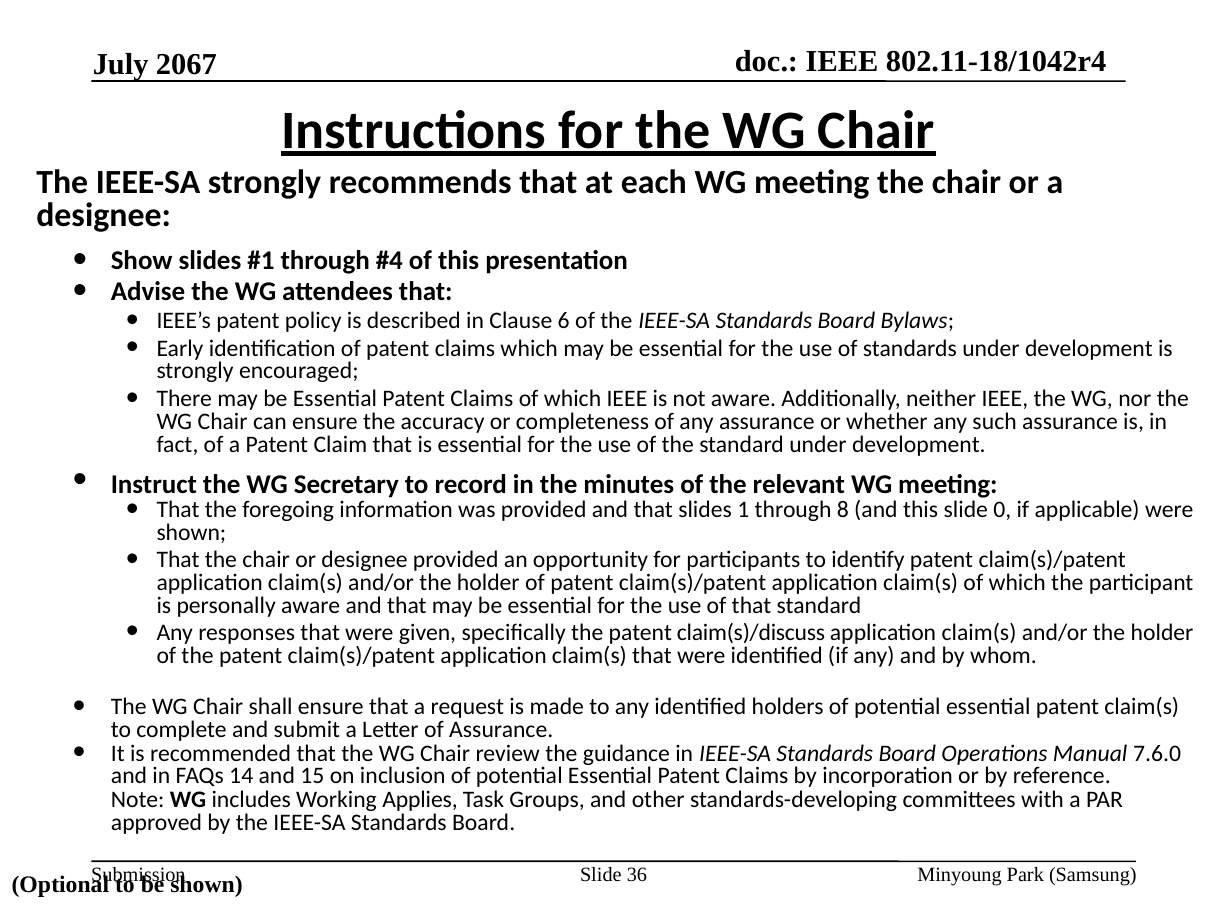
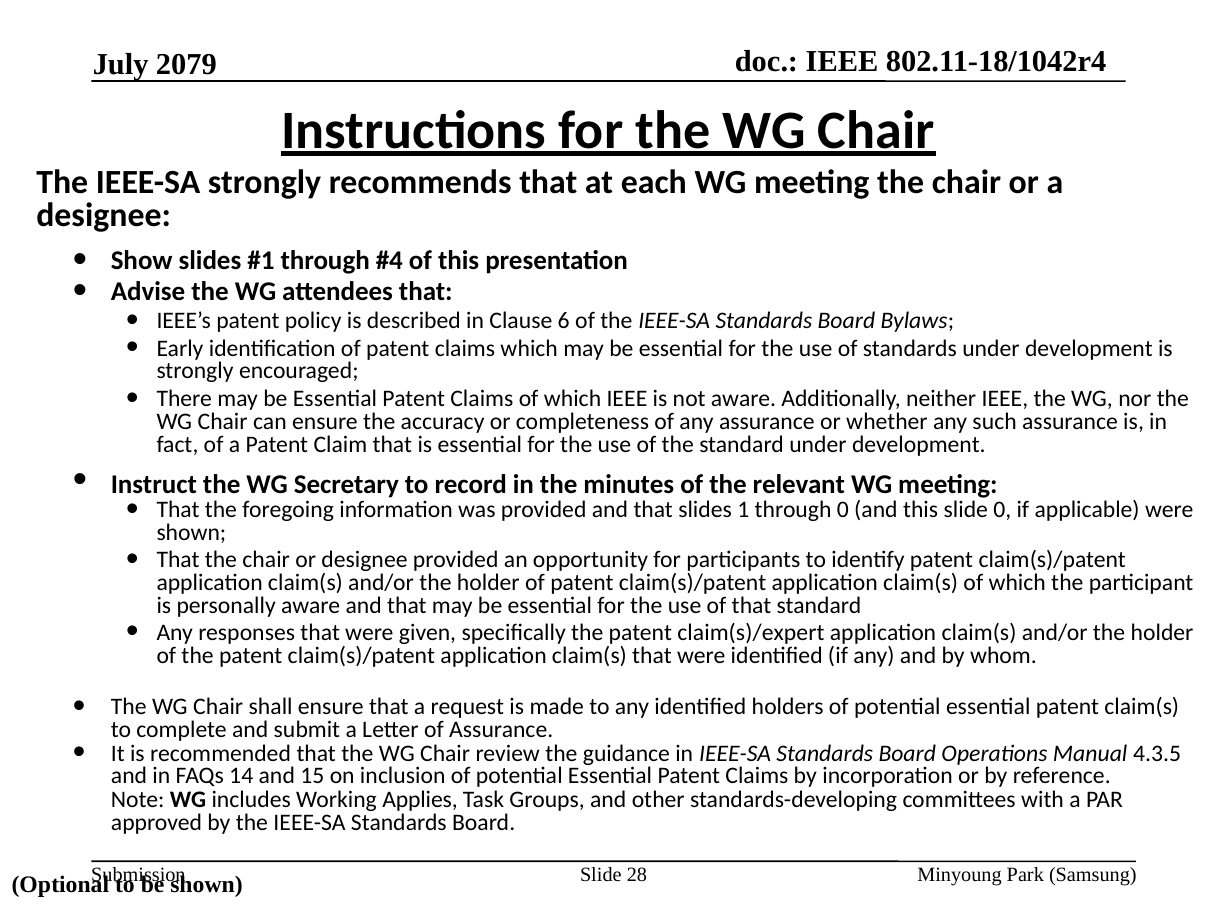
2067: 2067 -> 2079 (186, 65)
through 8: 8 -> 0 (843, 510)
claim(s)/discuss: claim(s)/discuss -> claim(s)/expert (751, 633)
7.6.0: 7.6.0 -> 4.3.5 (1157, 754)
36: 36 -> 28 (637, 875)
